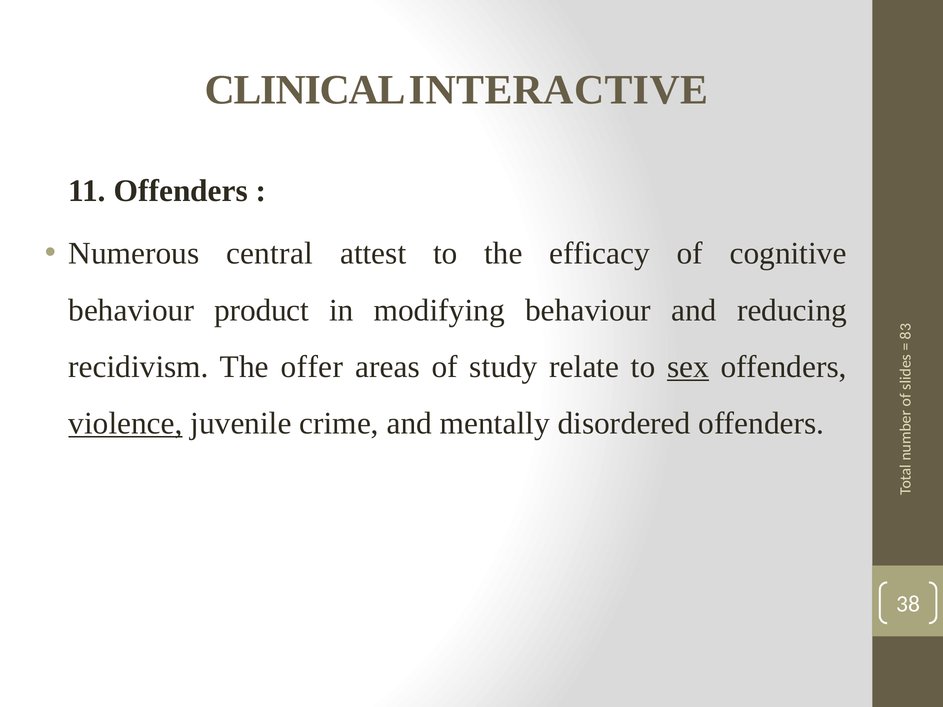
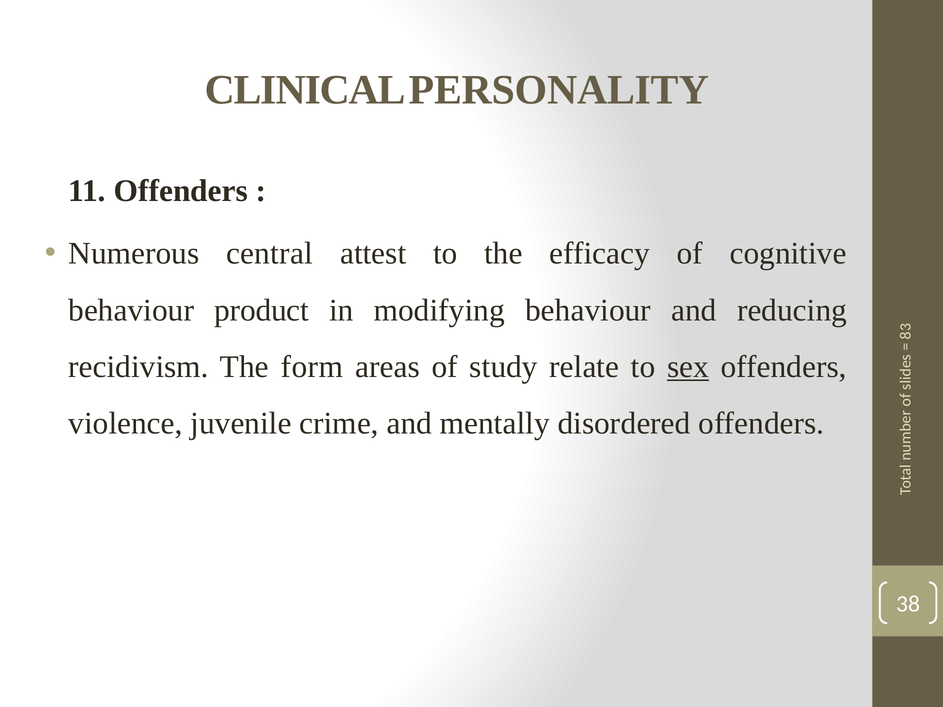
INTERACTIVE: INTERACTIVE -> PERSONALITY (559, 90)
offer: offer -> form (312, 367)
violence underline: present -> none (125, 423)
